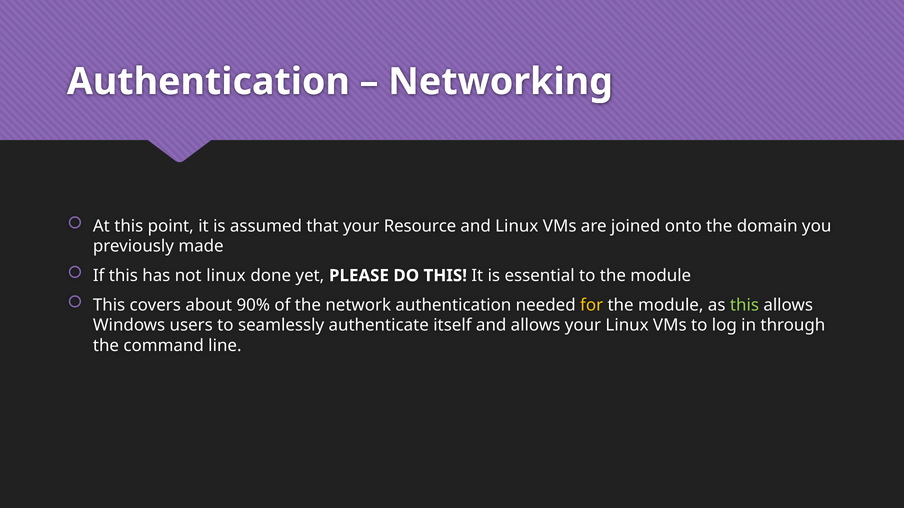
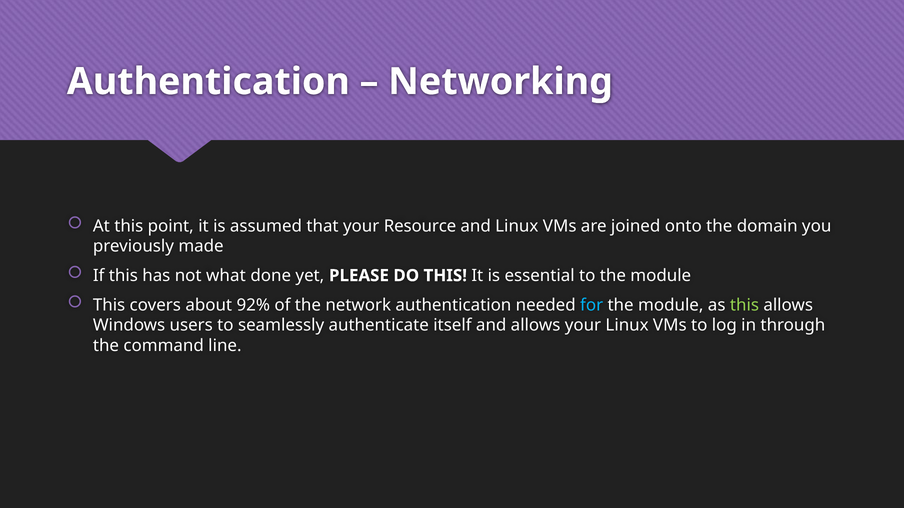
not linux: linux -> what (226, 276)
90%: 90% -> 92% (253, 305)
for colour: yellow -> light blue (592, 305)
